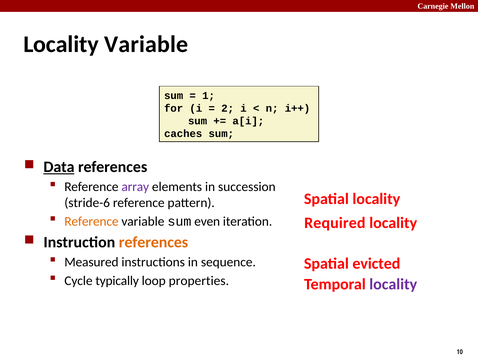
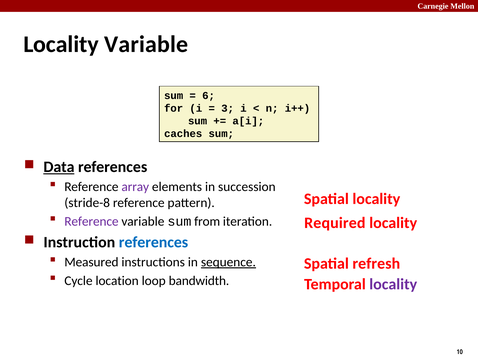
1: 1 -> 6 (209, 96)
2: 2 -> 3 (228, 108)
stride-6: stride-6 -> stride-8 (87, 203)
Reference colour: orange -> purple (91, 222)
even: even -> from (207, 222)
references colour: orange -> blue (154, 243)
sequence underline: none -> present (228, 263)
evicted: evicted -> refresh (376, 264)
typically: typically -> location (117, 281)
properties: properties -> bandwidth (199, 281)
